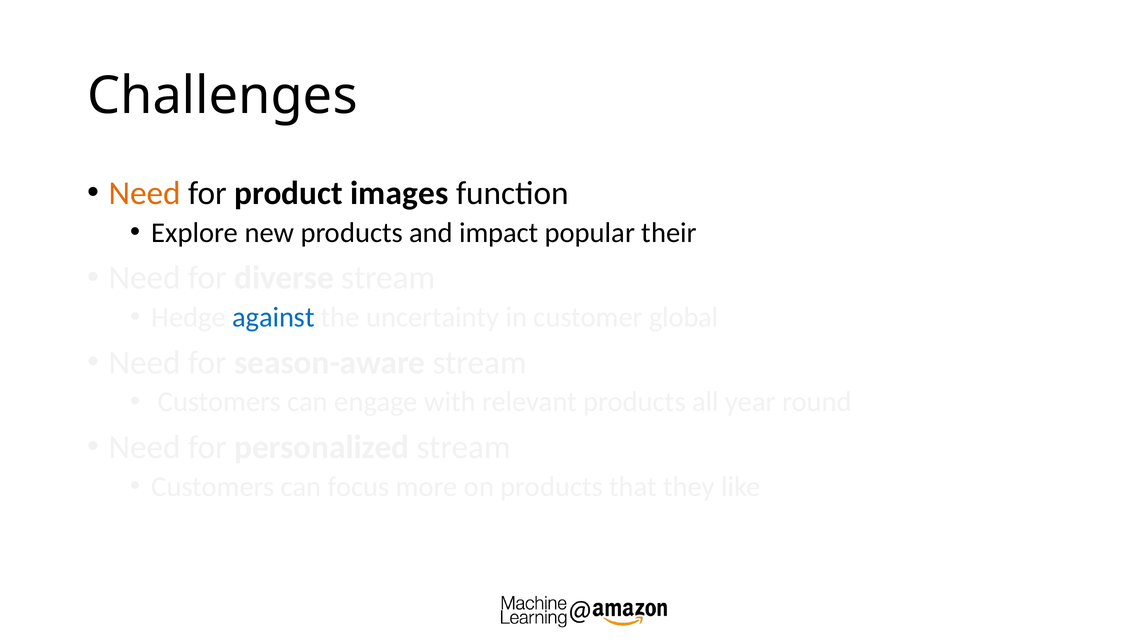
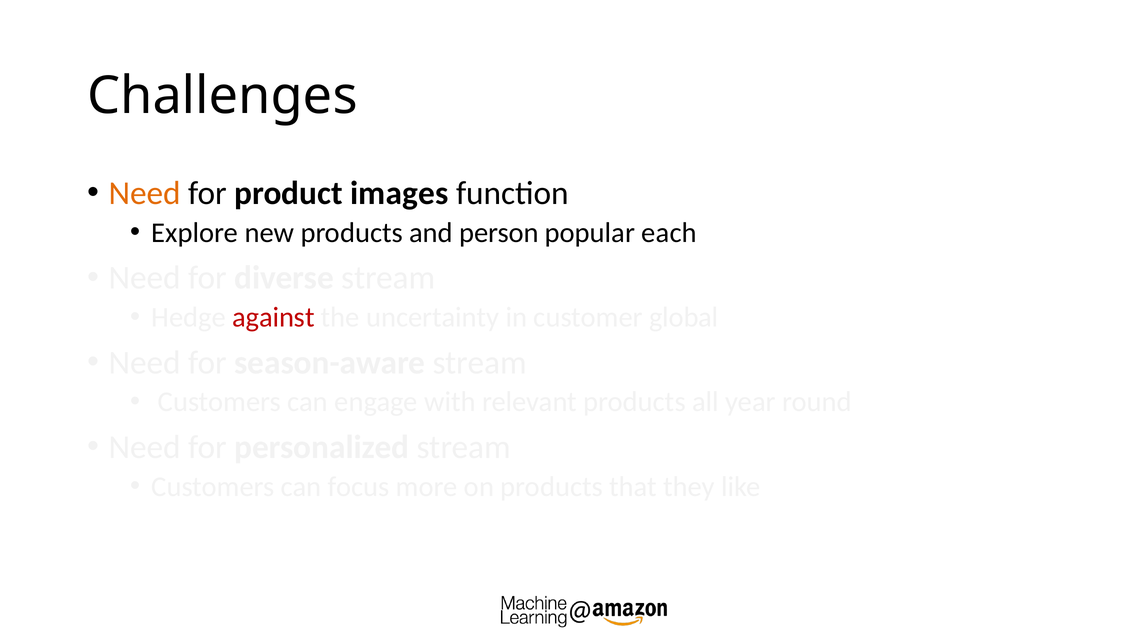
impact: impact -> person (499, 233)
their: their -> each (669, 233)
against colour: blue -> red (273, 317)
